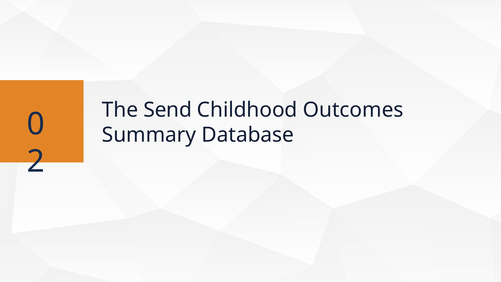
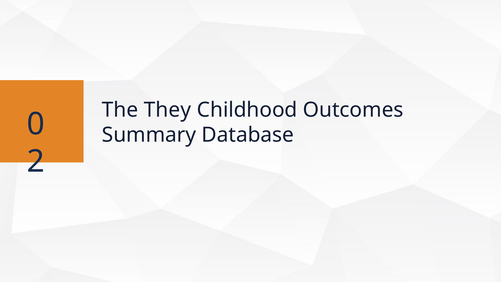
Send: Send -> They (167, 110)
